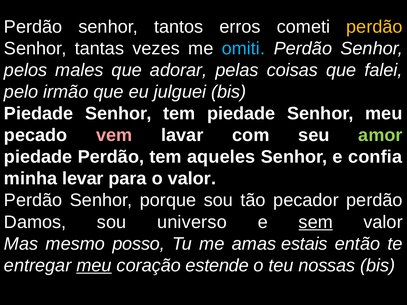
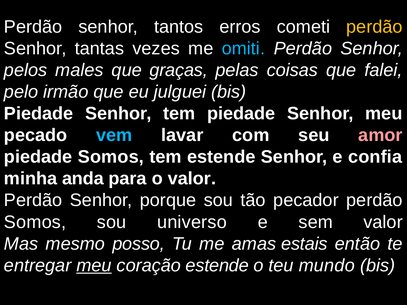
adorar: adorar -> graças (179, 70)
vem colour: pink -> light blue (114, 135)
amor colour: light green -> pink (380, 135)
piedade Perdão: Perdão -> Somos (111, 157)
tem aqueles: aqueles -> estende (221, 157)
levar: levar -> anda (83, 179)
Damos: Damos -> Somos (35, 222)
sem underline: present -> none (316, 222)
nossas: nossas -> mundo (327, 266)
